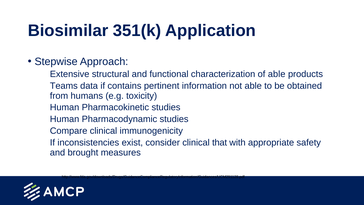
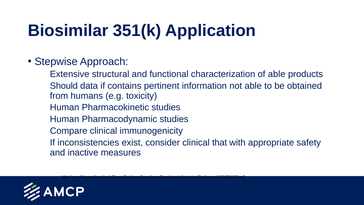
Teams: Teams -> Should (64, 86)
brought: brought -> inactive (83, 152)
